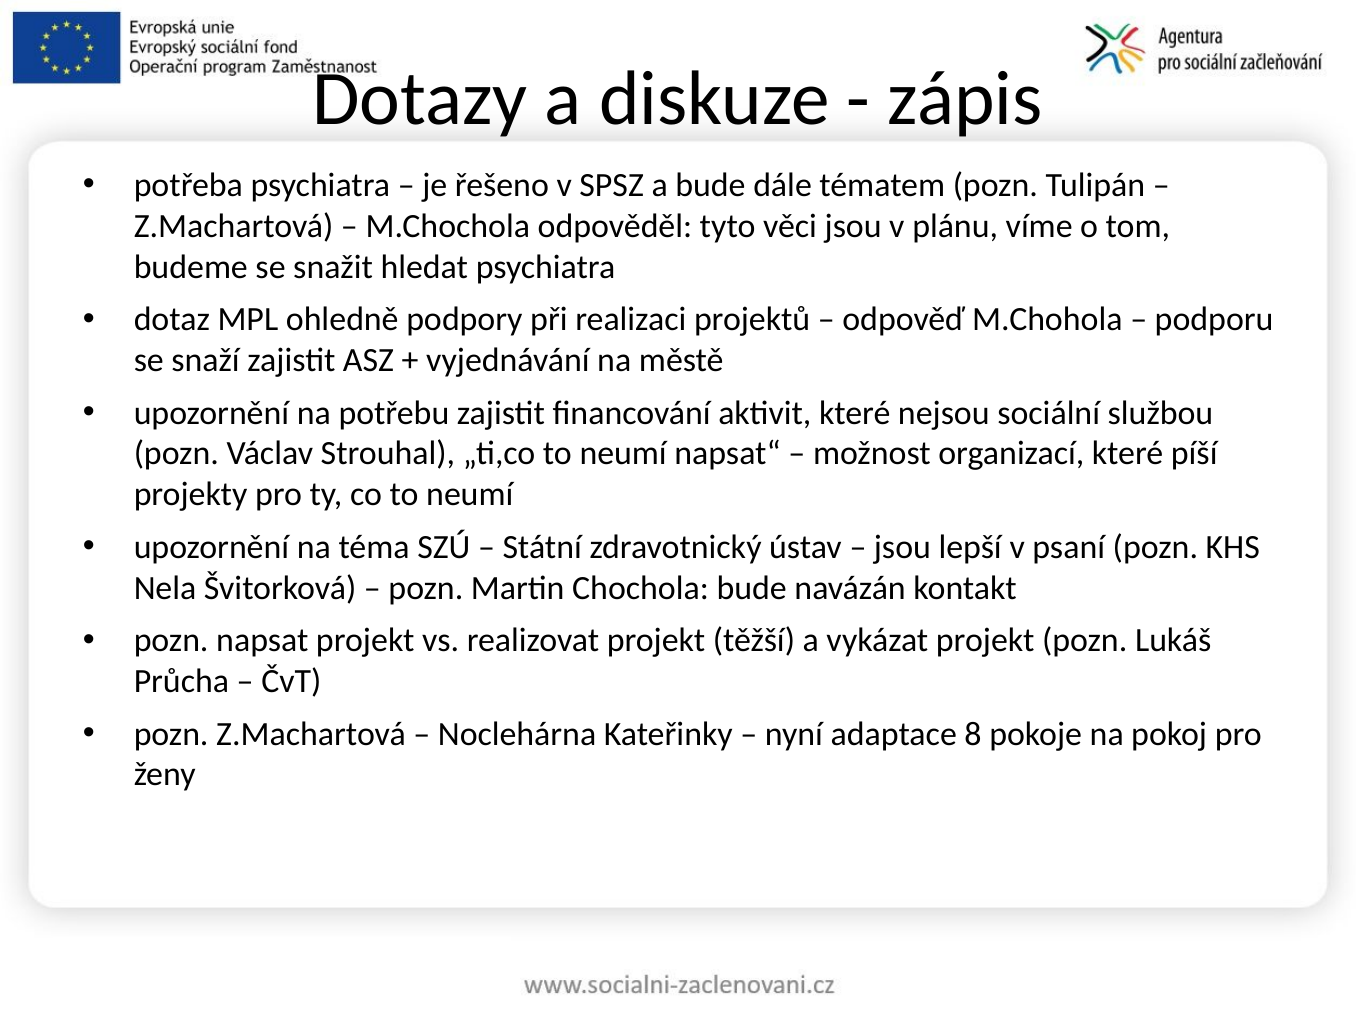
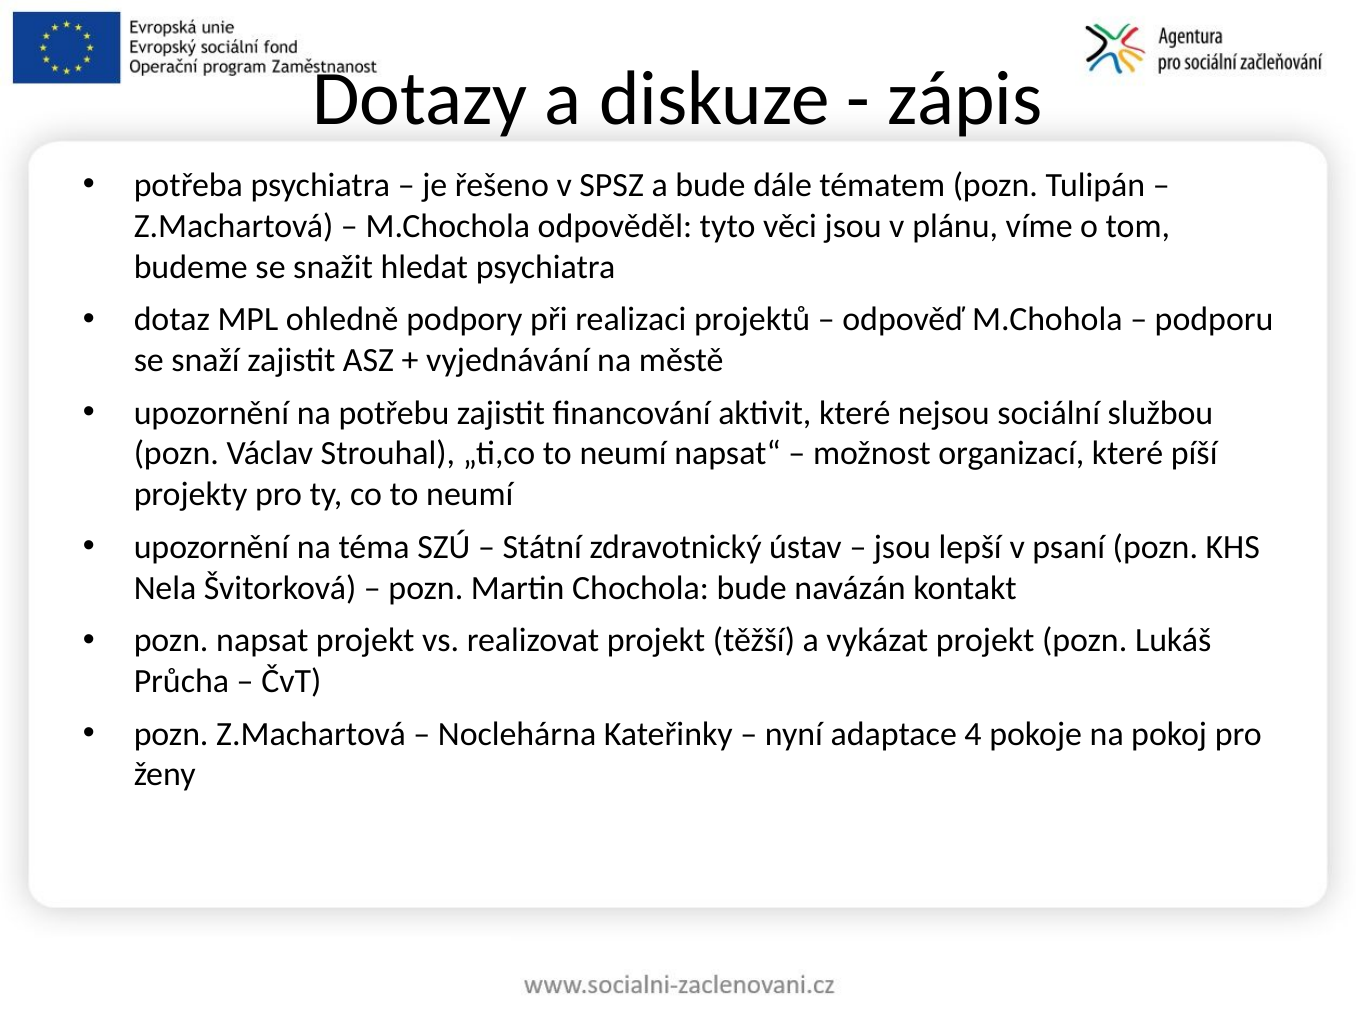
8: 8 -> 4 (973, 734)
